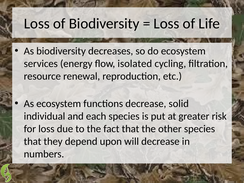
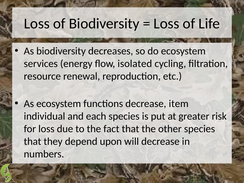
solid: solid -> item (179, 104)
